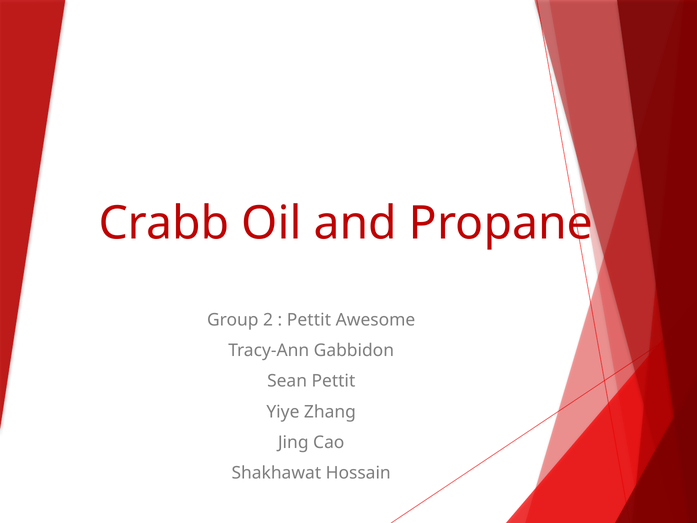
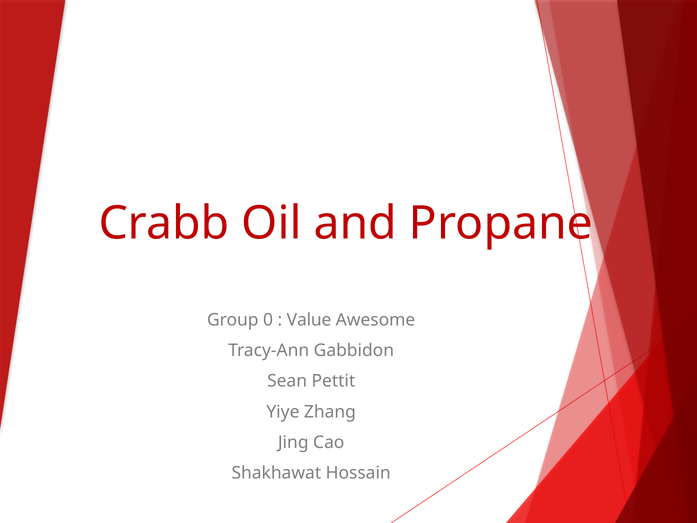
2: 2 -> 0 (268, 320)
Pettit: Pettit -> Value (309, 320)
